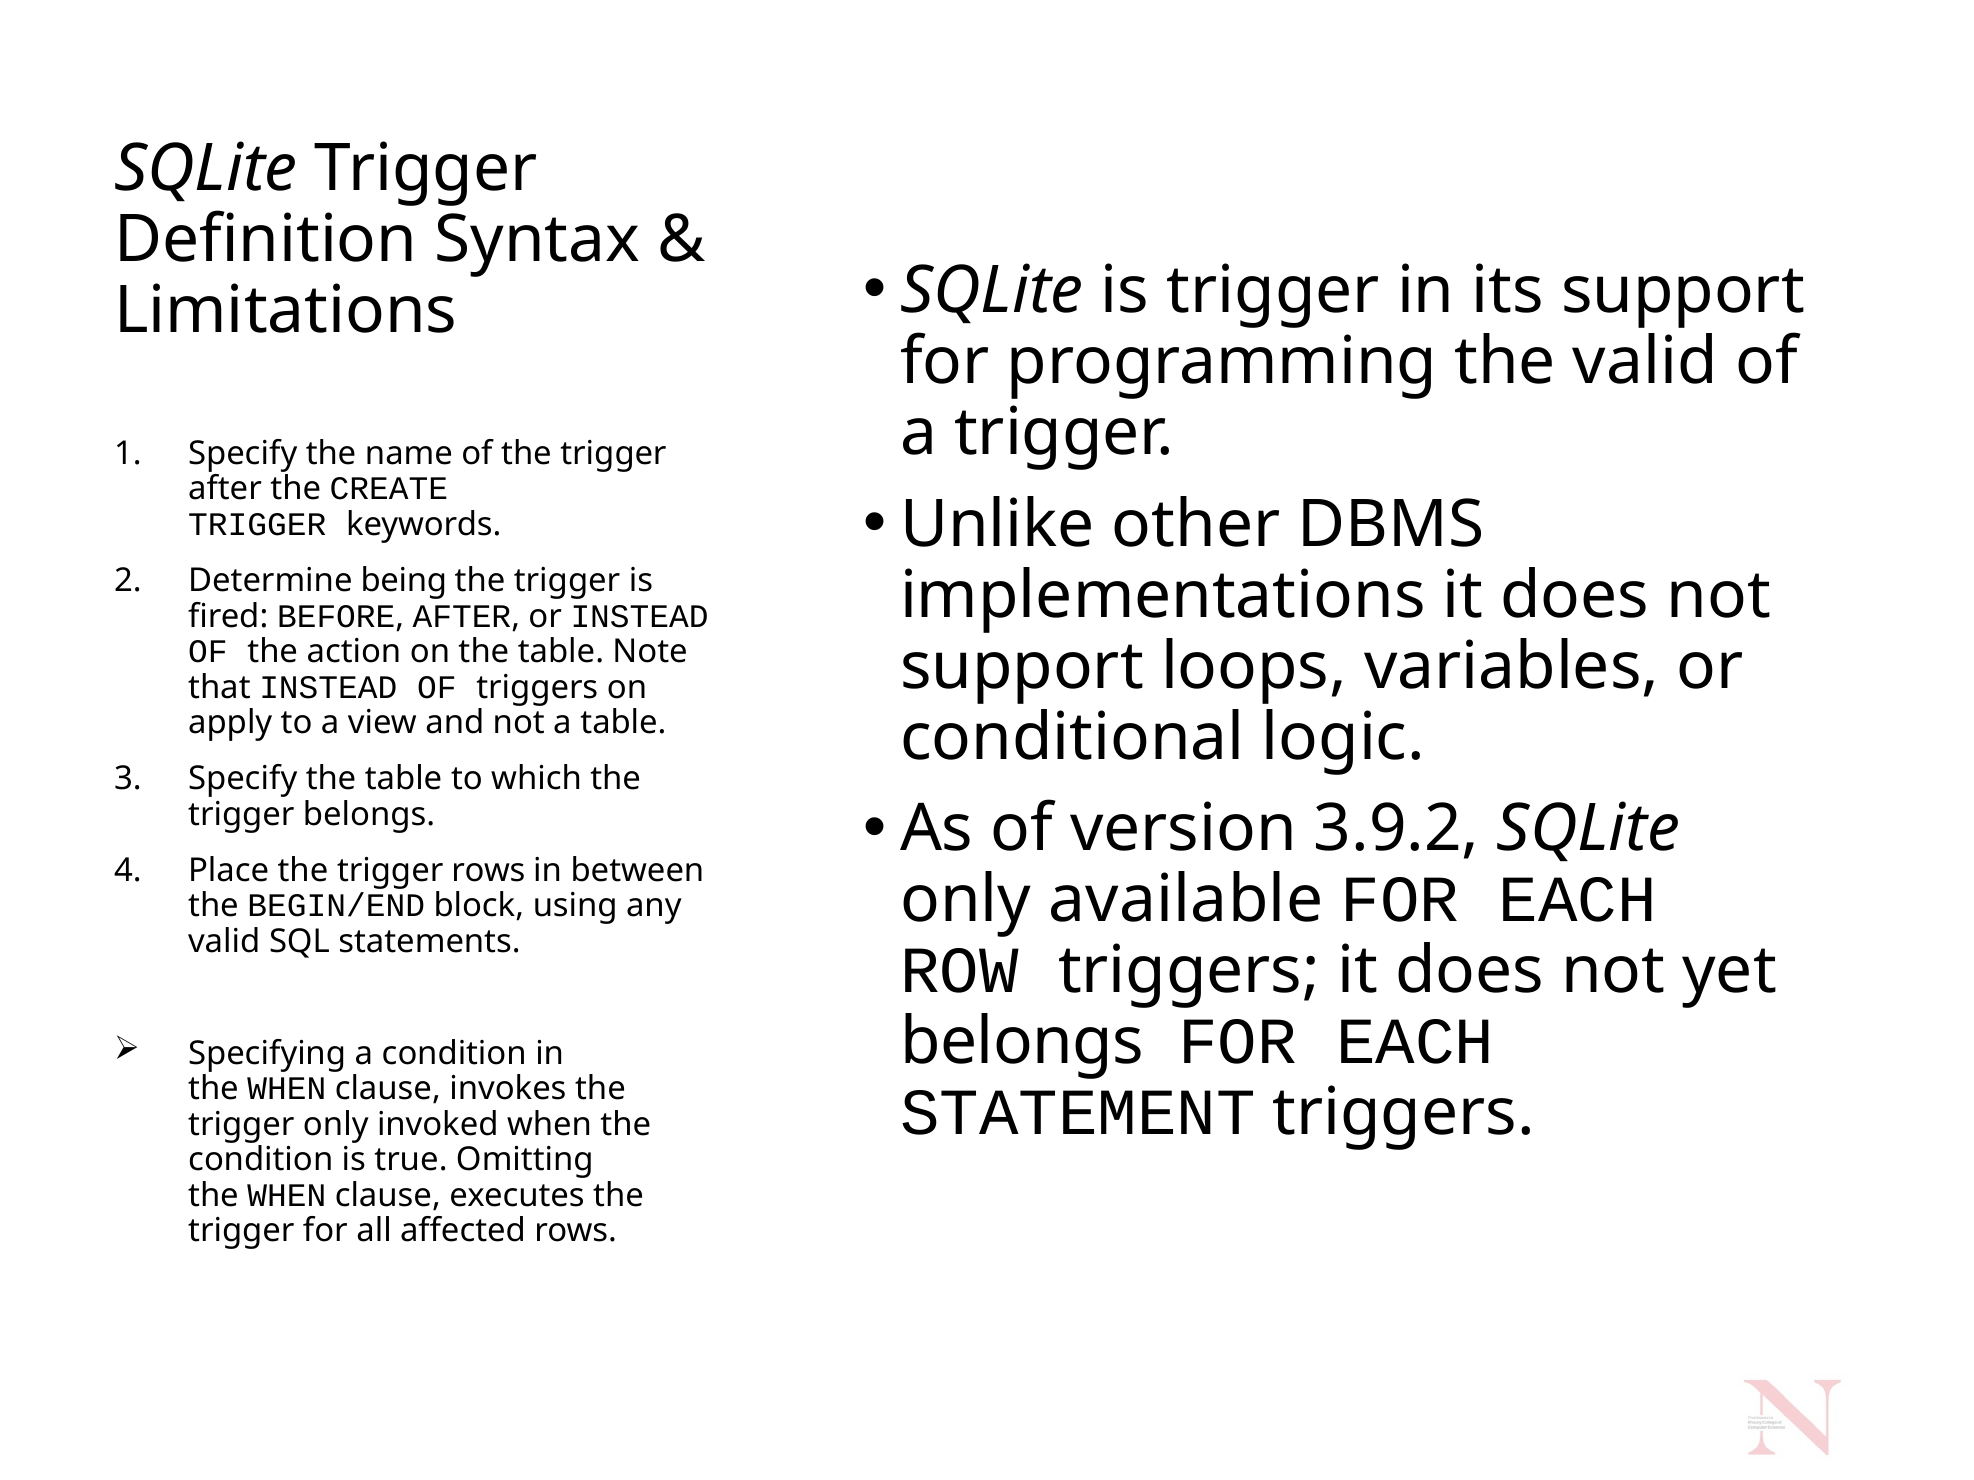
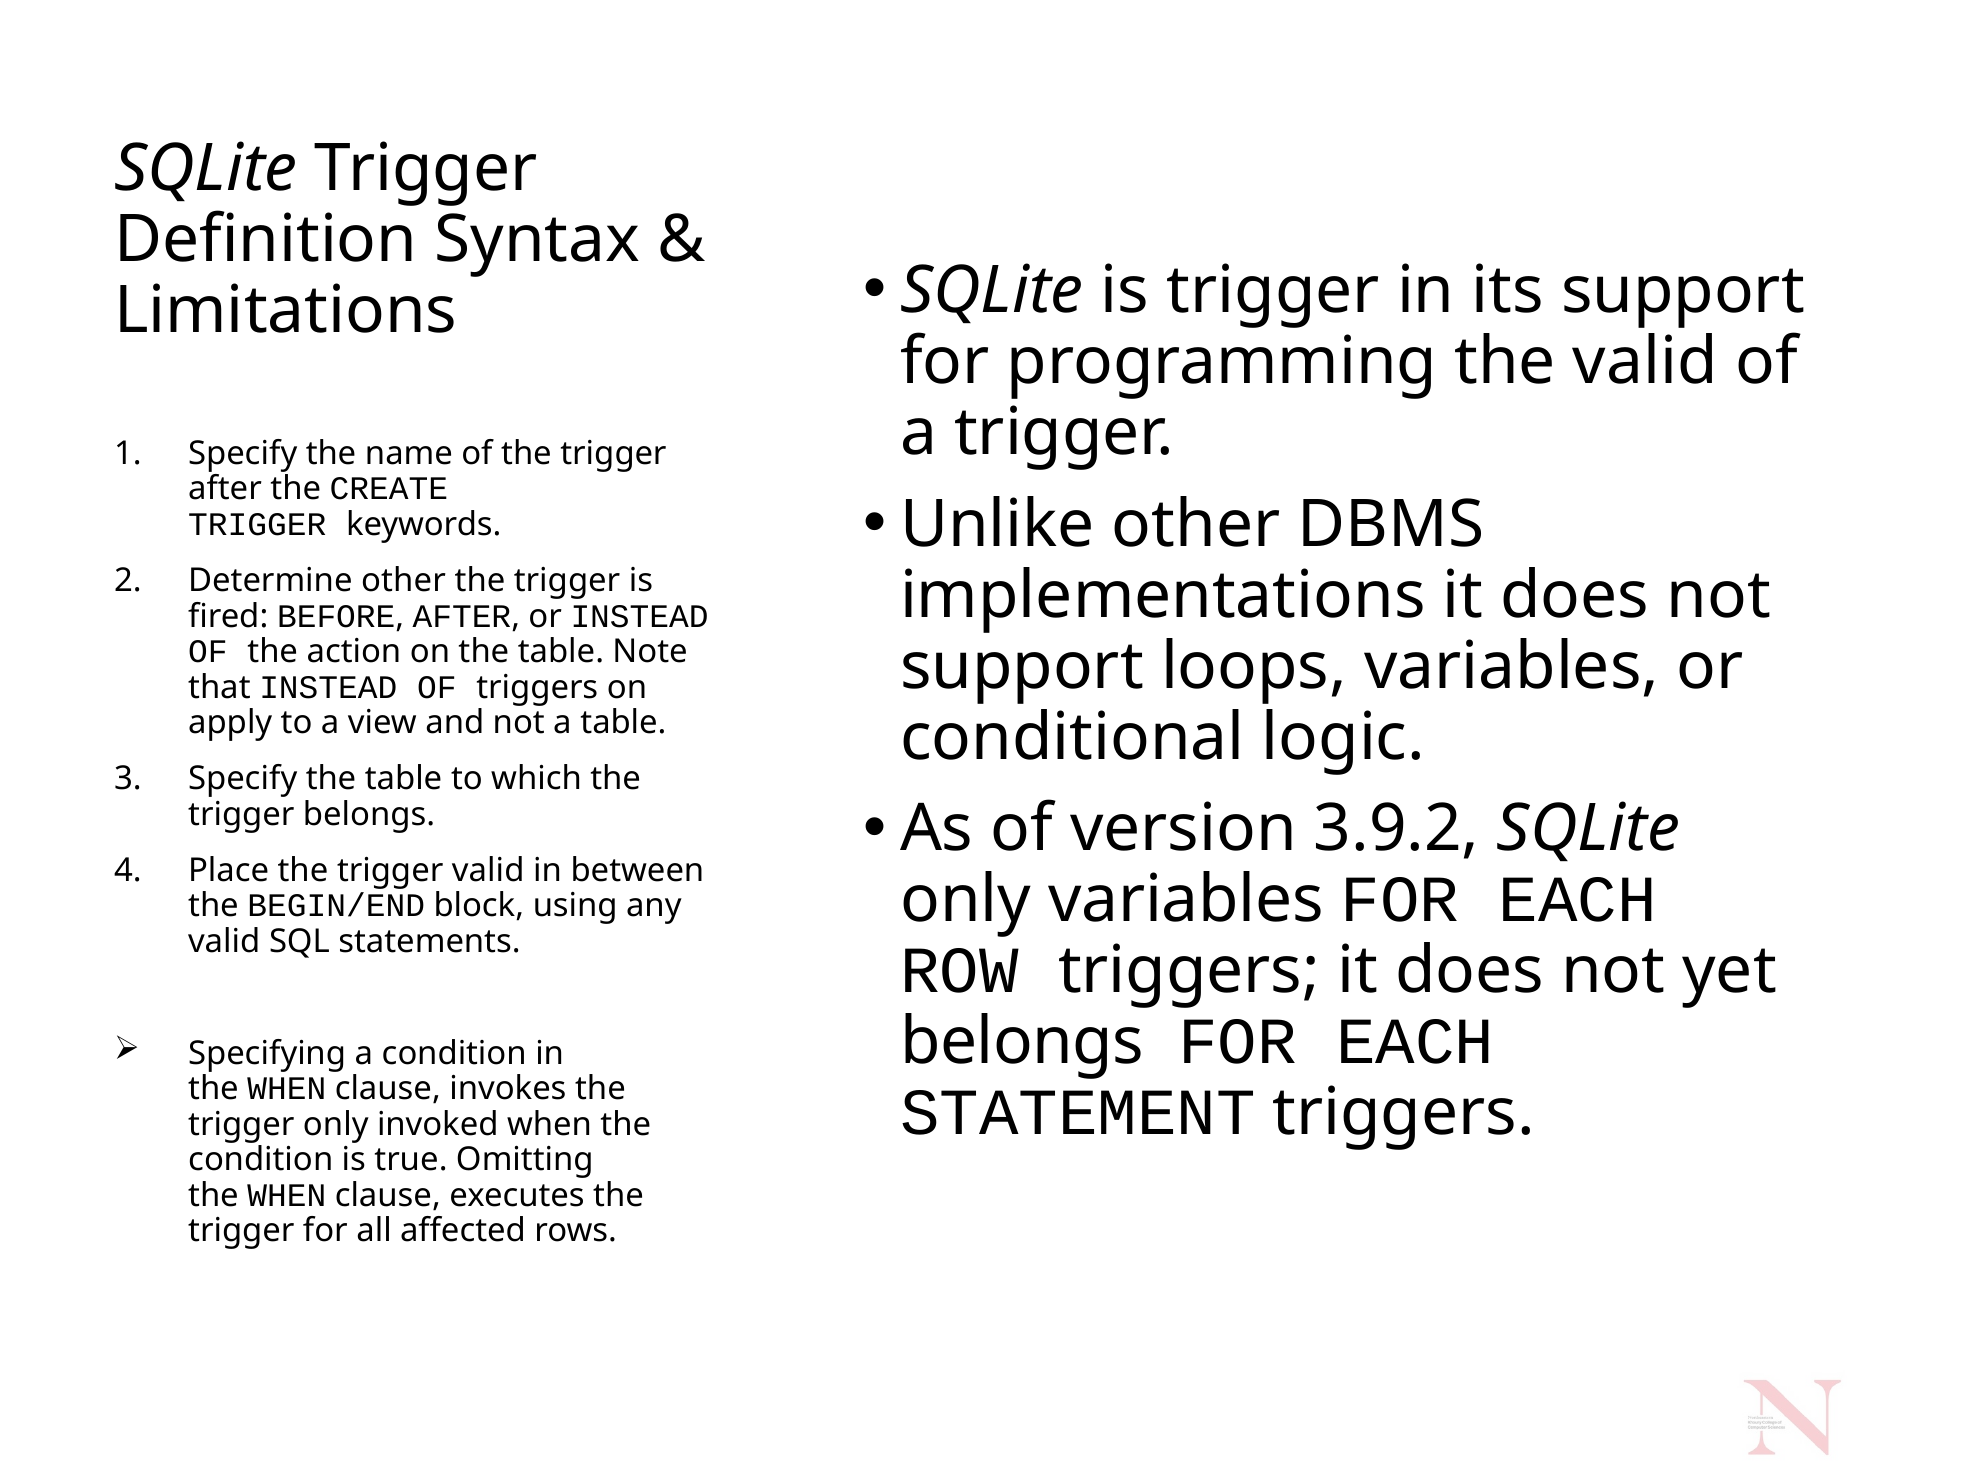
Determine being: being -> other (404, 581)
trigger rows: rows -> valid (488, 871)
only available: available -> variables (1186, 900)
